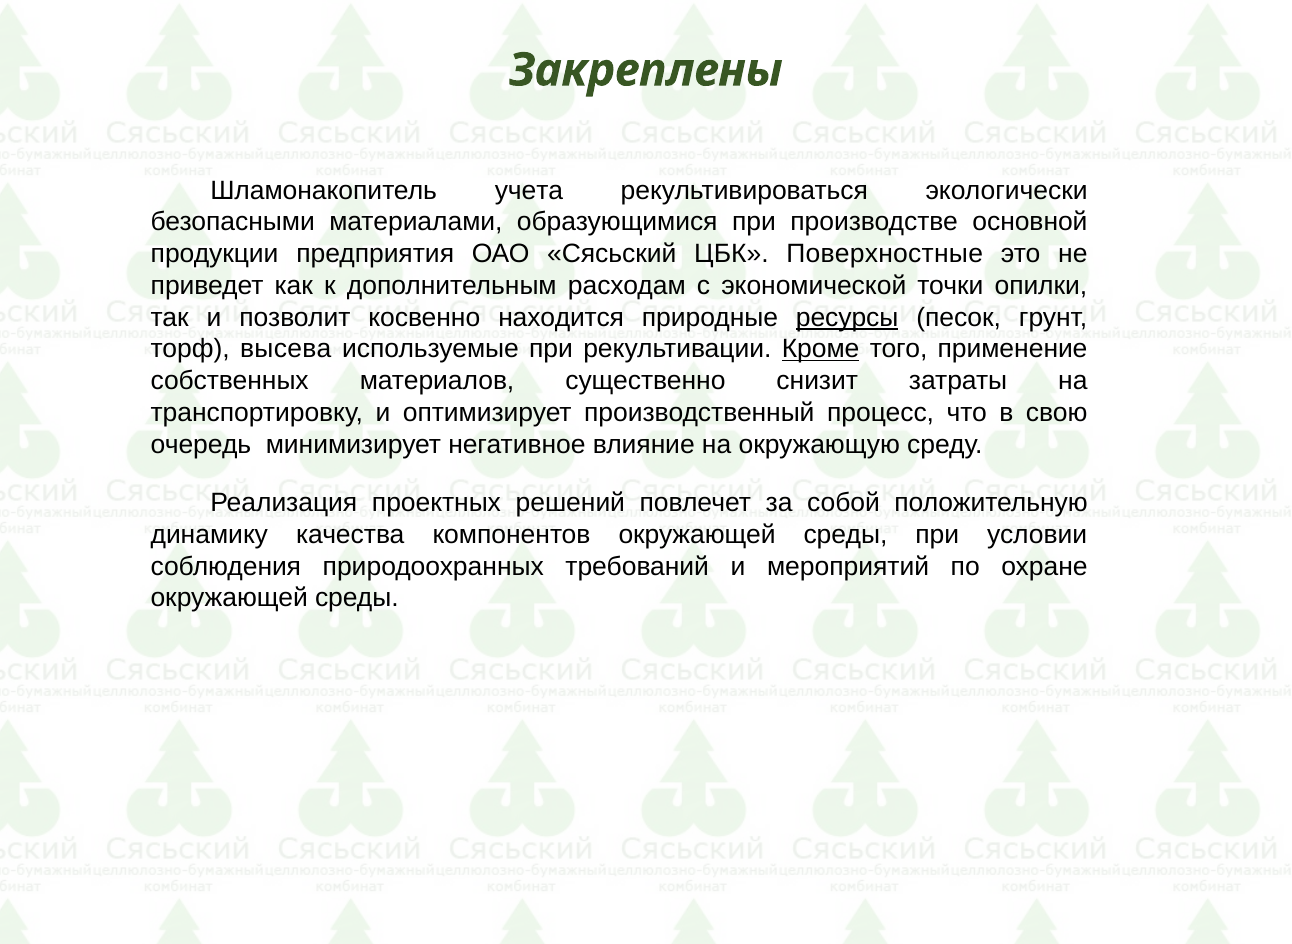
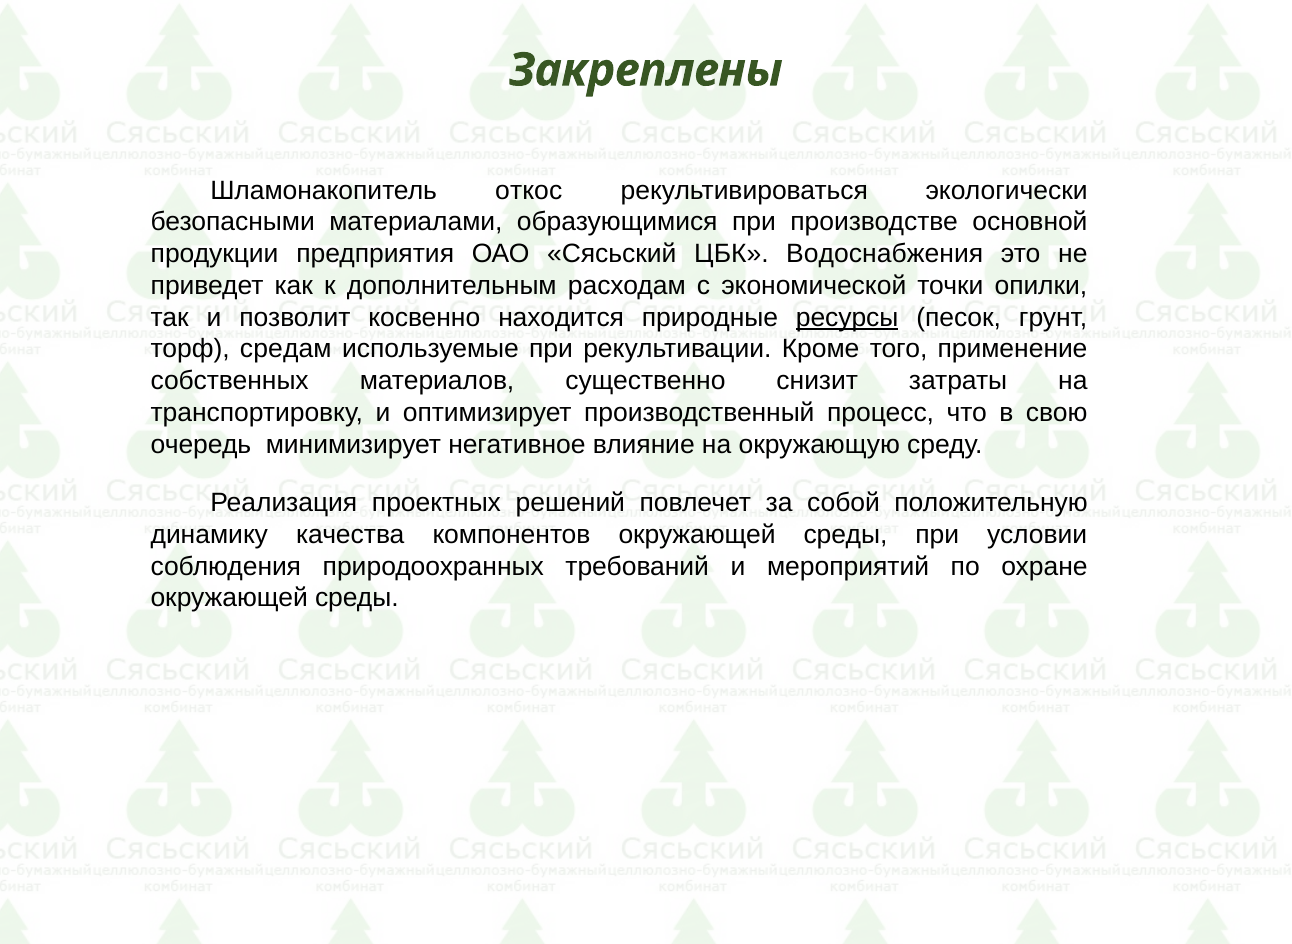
учета: учета -> откос (529, 190)
Поверхностные: Поверхностные -> Водоснабжения (885, 254)
высева: высева -> средам (286, 349)
Кроме underline: present -> none (821, 349)
